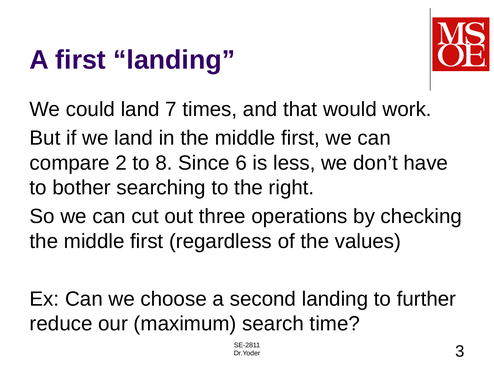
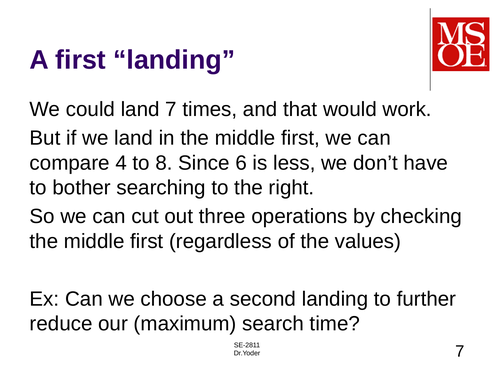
2: 2 -> 4 (121, 163)
Dr.Yoder 3: 3 -> 7 (460, 351)
